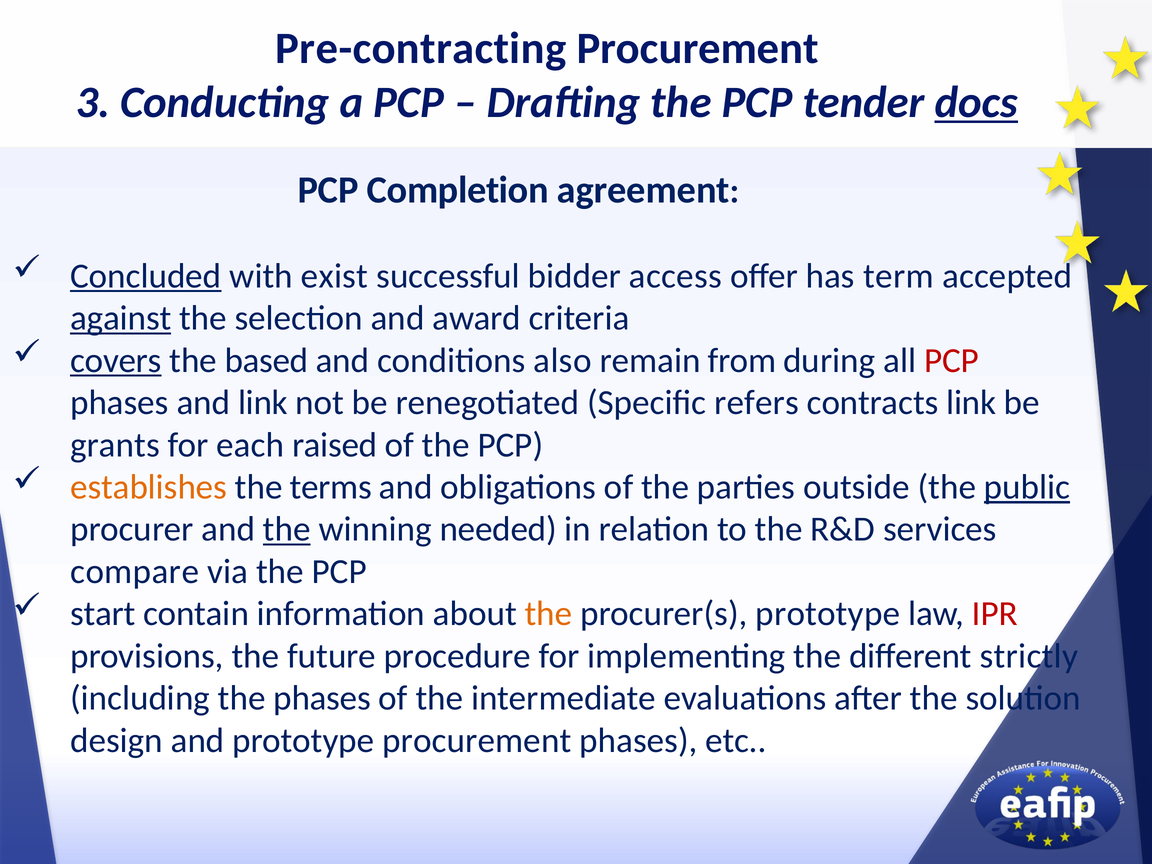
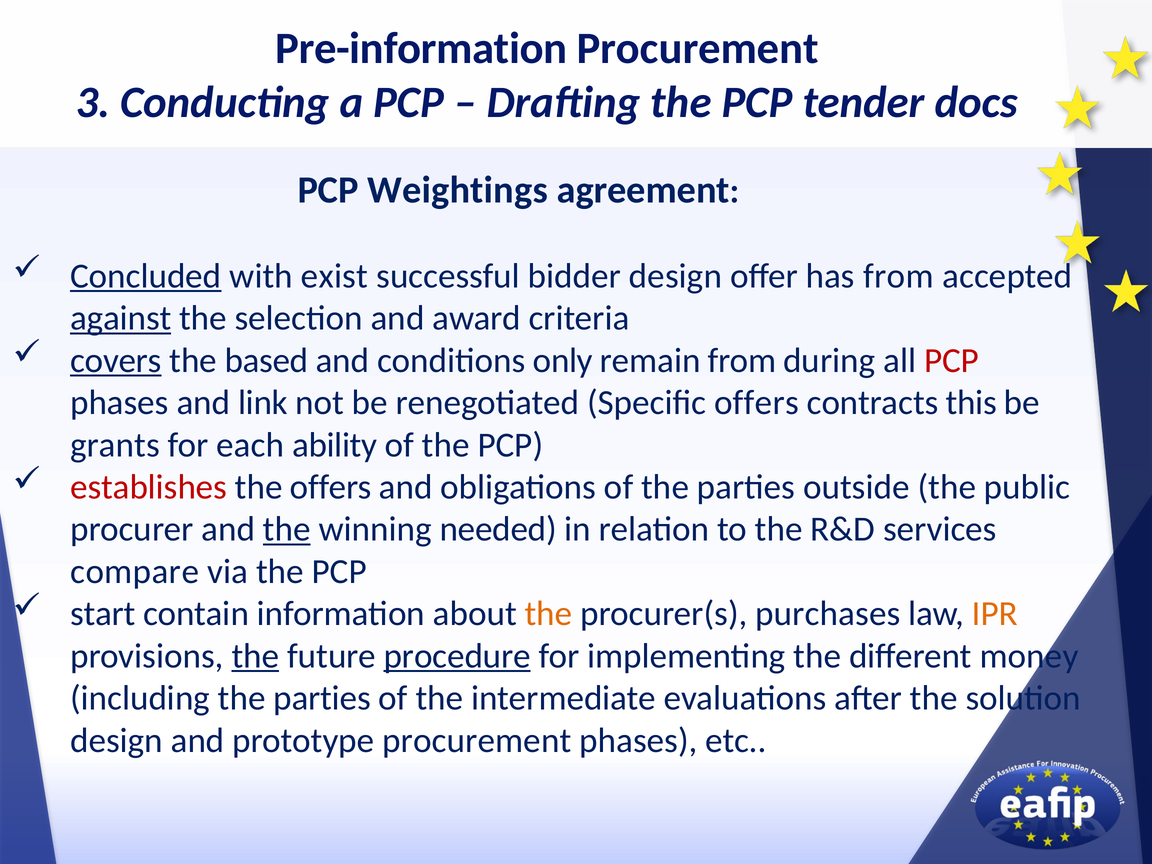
Pre-contracting: Pre-contracting -> Pre-information (421, 49)
docs underline: present -> none (976, 102)
Completion: Completion -> Weightings (458, 190)
bidder access: access -> design (675, 276)
has term: term -> from (898, 276)
also: also -> only (563, 360)
Specific refers: refers -> offers (756, 403)
contracts link: link -> this (971, 403)
raised: raised -> ability (335, 445)
establishes colour: orange -> red (149, 487)
the terms: terms -> offers (331, 487)
public underline: present -> none (1027, 487)
procurer(s prototype: prototype -> purchases (828, 614)
IPR colour: red -> orange (995, 614)
the underline: none -> present (255, 656)
procedure underline: none -> present (457, 656)
strictly: strictly -> money (1029, 656)
including the phases: phases -> parties (322, 698)
